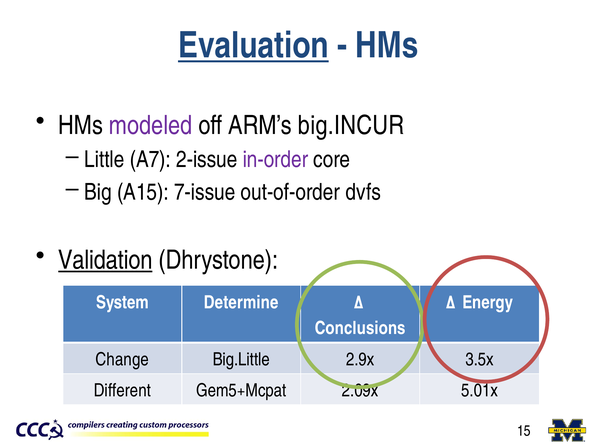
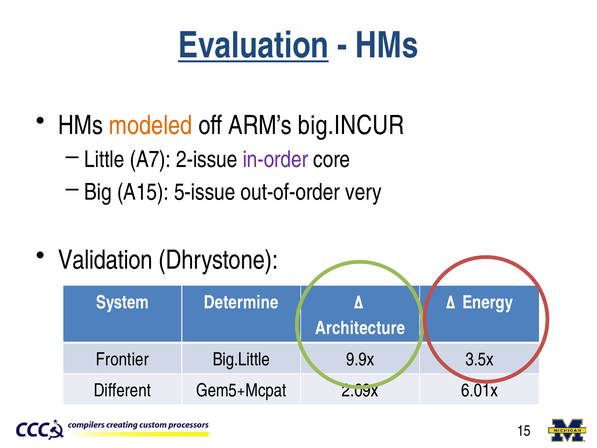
modeled colour: purple -> orange (151, 125)
7-issue: 7-issue -> 5-issue (205, 192)
dvfs: dvfs -> very (363, 192)
Validation underline: present -> none (105, 260)
Conclusions: Conclusions -> Architecture (360, 328)
Change: Change -> Frontier (122, 359)
2.9x: 2.9x -> 9.9x (360, 359)
5.01x: 5.01x -> 6.01x (480, 390)
